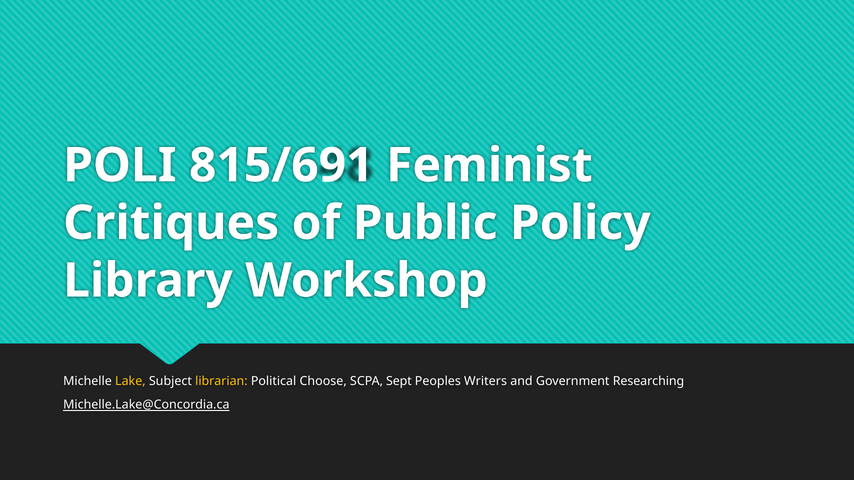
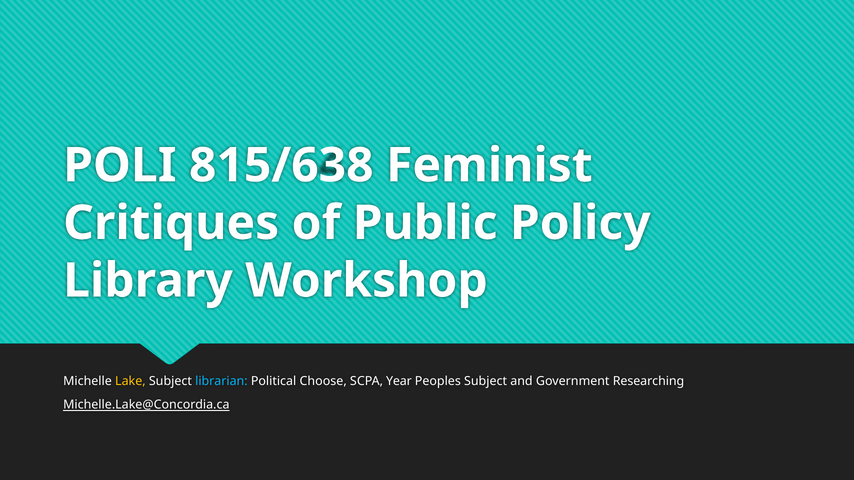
815/691: 815/691 -> 815/638 (281, 166)
librarian colour: yellow -> light blue (221, 381)
Sept: Sept -> Year (399, 381)
Peoples Writers: Writers -> Subject (486, 381)
